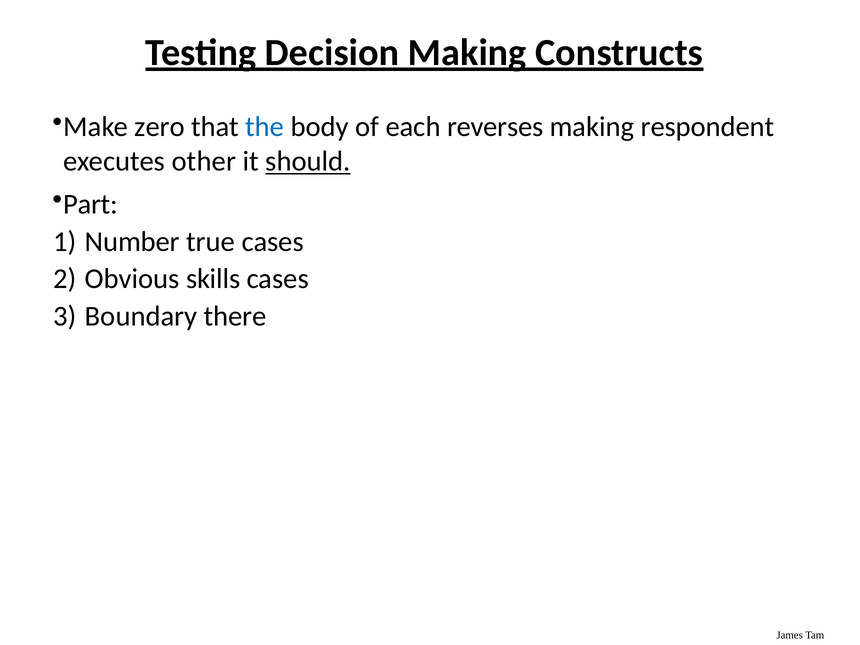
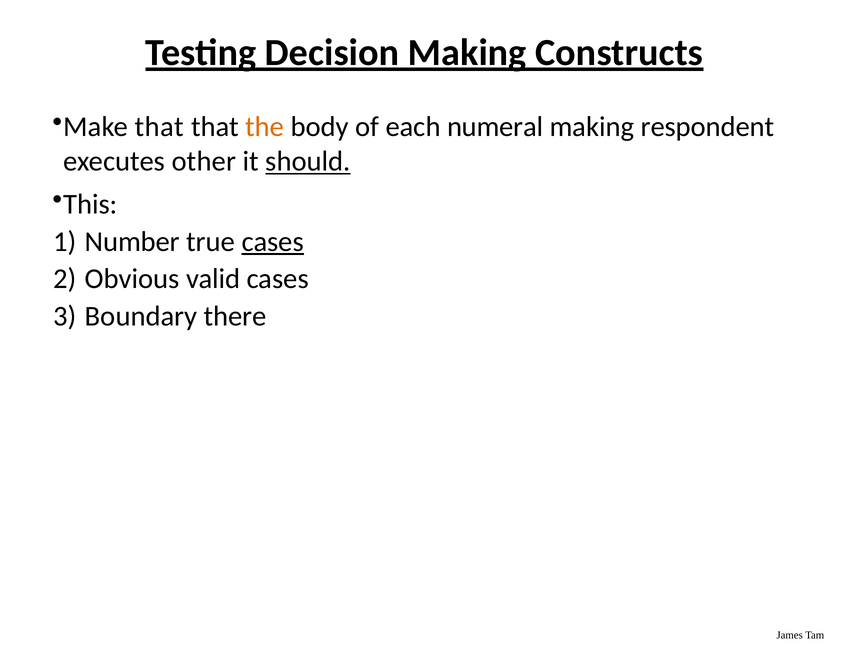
Make zero: zero -> that (159, 127)
the colour: blue -> orange (265, 127)
reverses: reverses -> numeral (495, 127)
Part: Part -> This (90, 204)
cases underline: none -> present (273, 242)
skills: skills -> valid (213, 279)
